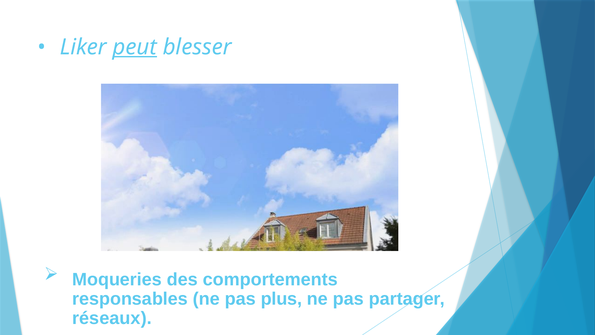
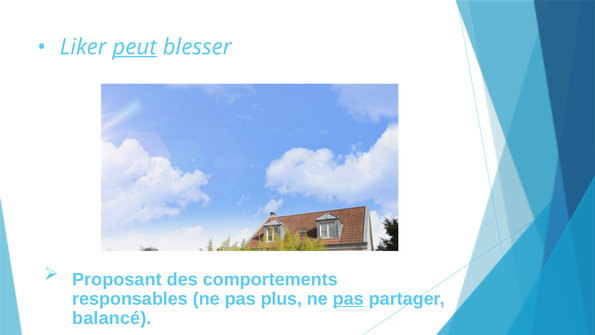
Moqueries: Moqueries -> Proposant (117, 279)
pas underline: none -> present (348, 299)
réseaux: réseaux -> balancé (112, 318)
